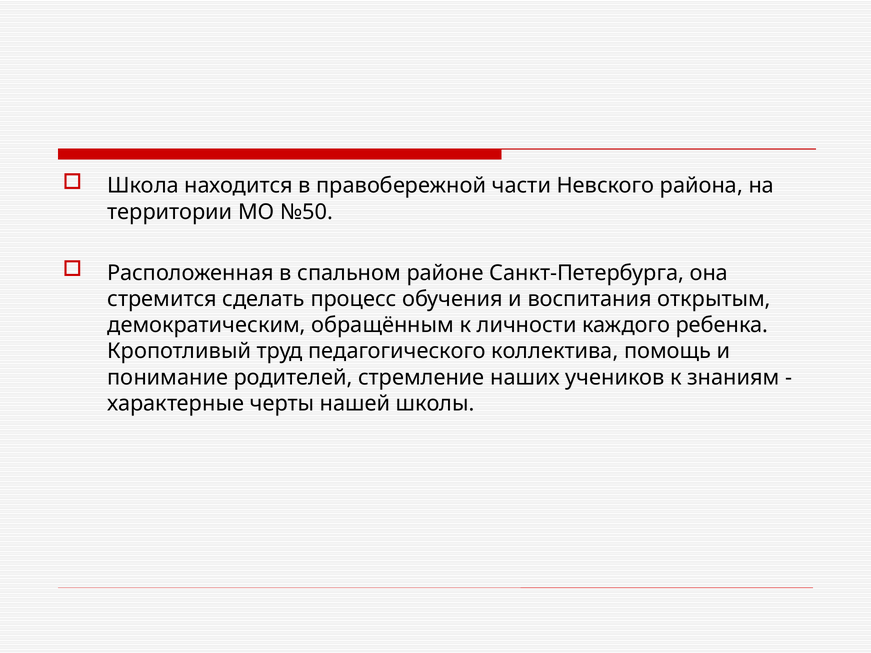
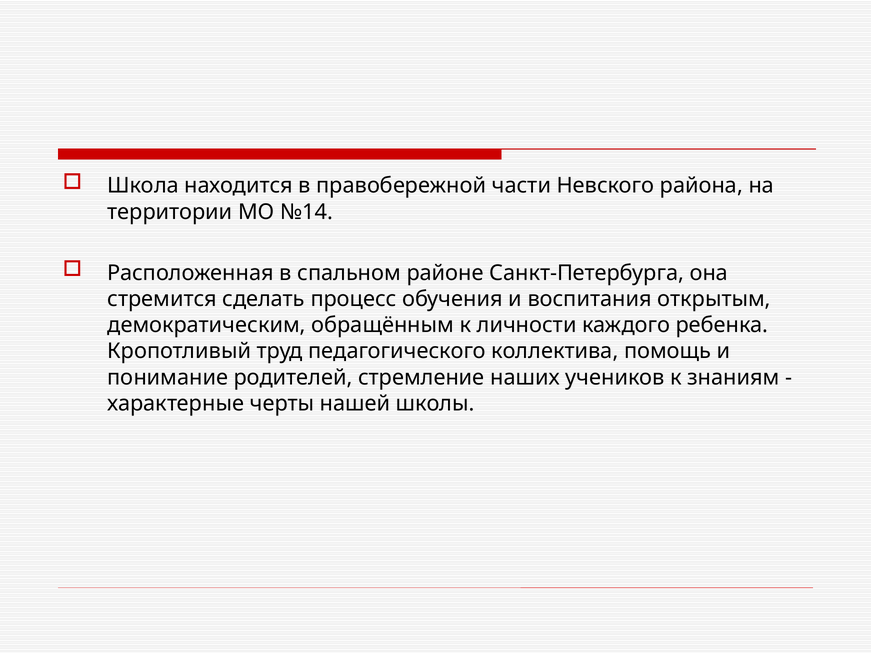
№50: №50 -> №14 (306, 212)
